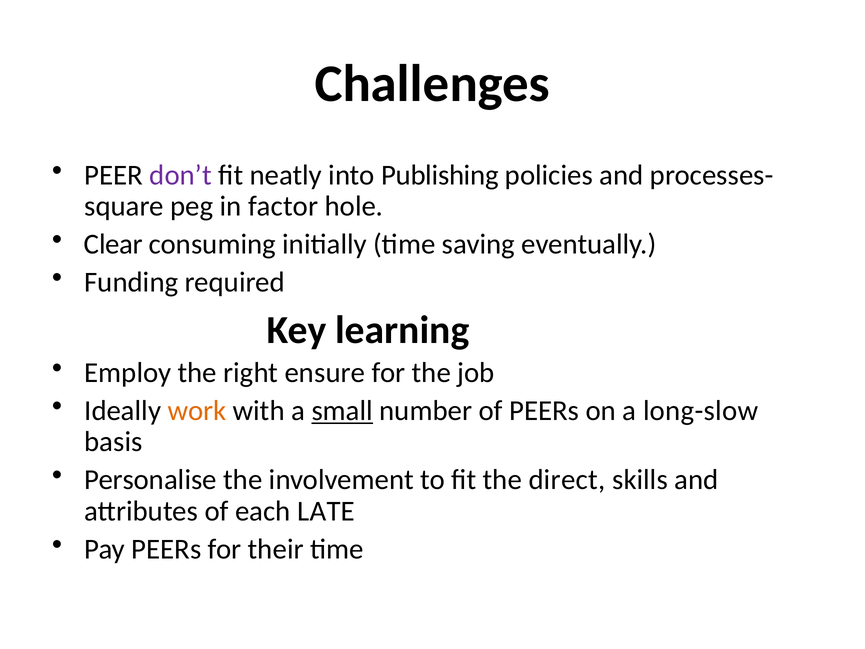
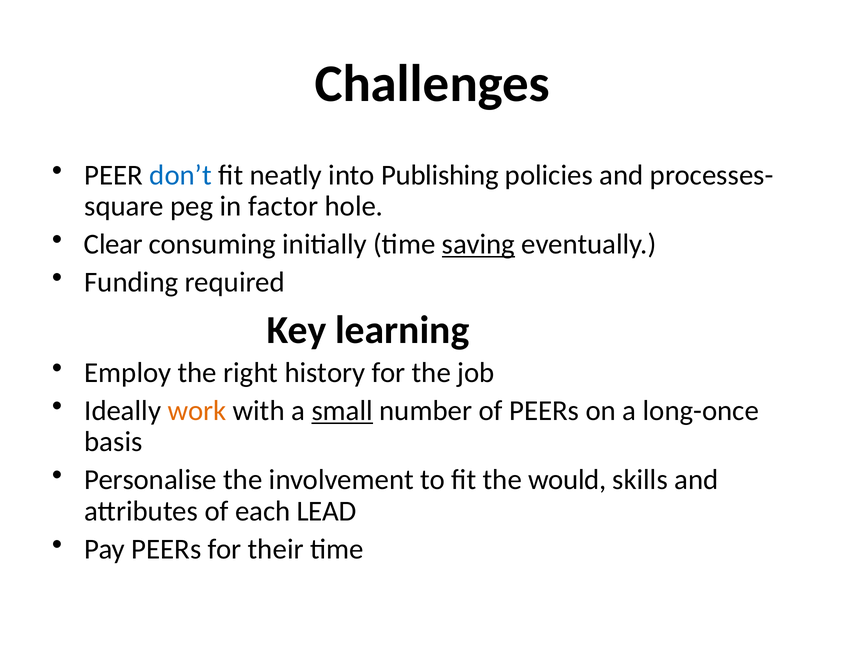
don’t colour: purple -> blue (181, 175)
saving underline: none -> present (478, 244)
ensure: ensure -> history (325, 373)
long-slow: long-slow -> long-once (701, 411)
direct: direct -> would (567, 480)
LATE: LATE -> LEAD (326, 511)
